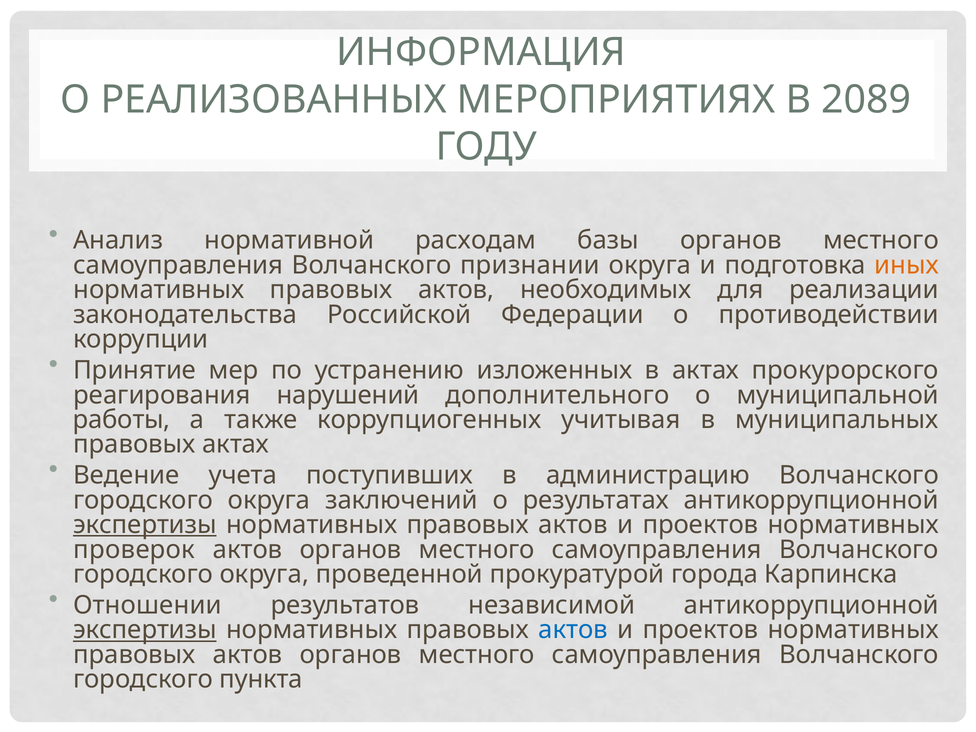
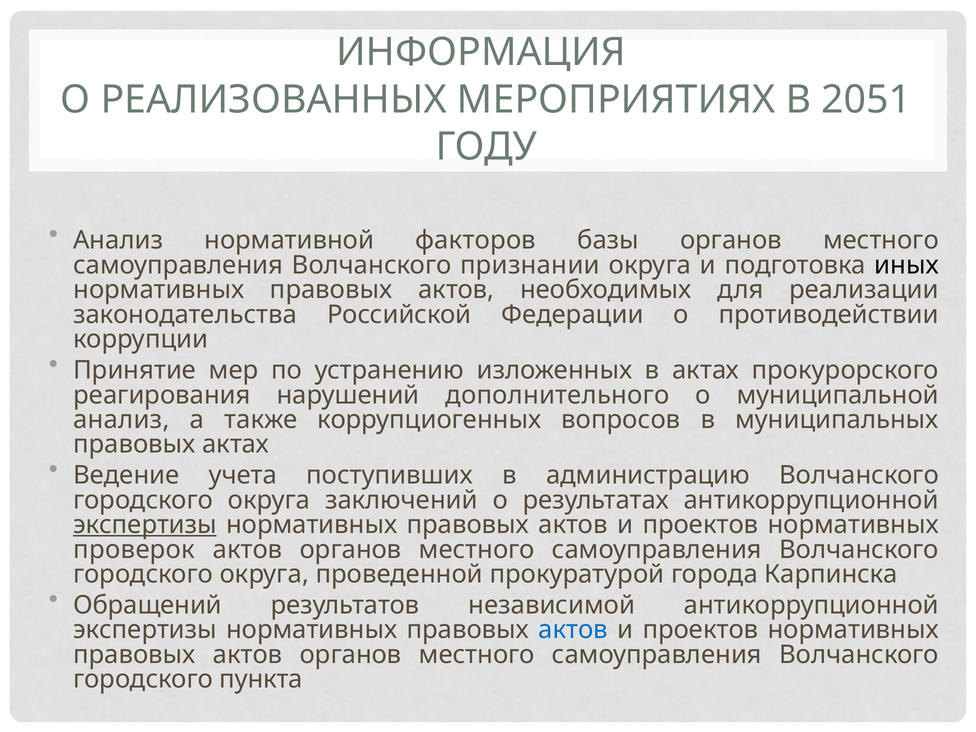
2089: 2089 -> 2051 (866, 100)
расходам: расходам -> факторов (476, 240)
иных colour: orange -> black (907, 265)
работы: работы -> анализ (121, 420)
учитывая: учитывая -> вопросов (621, 420)
Отношении: Отношении -> Обращений (148, 605)
экспертизы underline: present -> none (145, 630)
